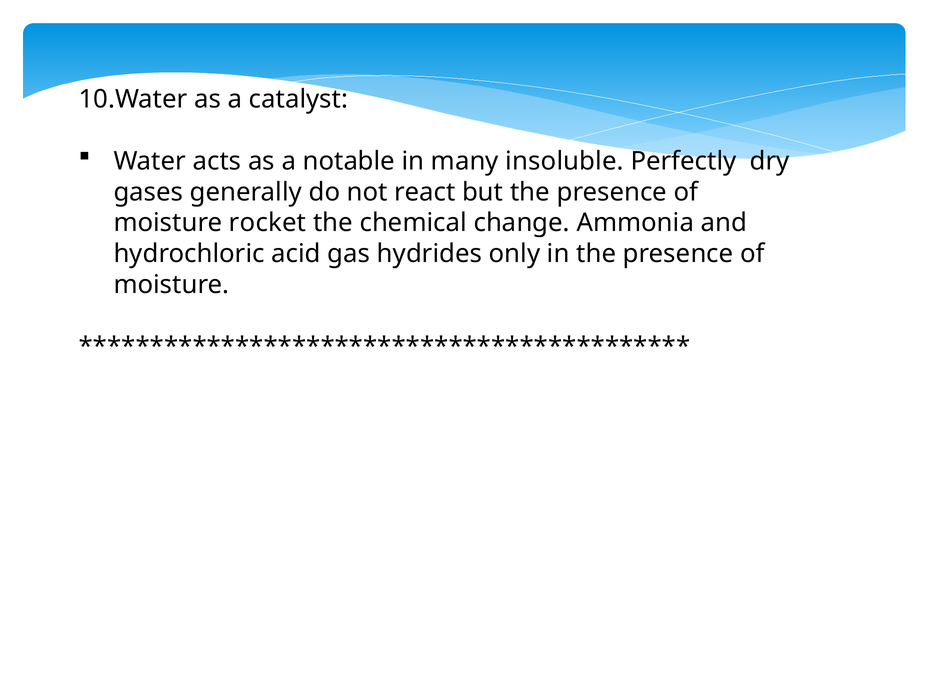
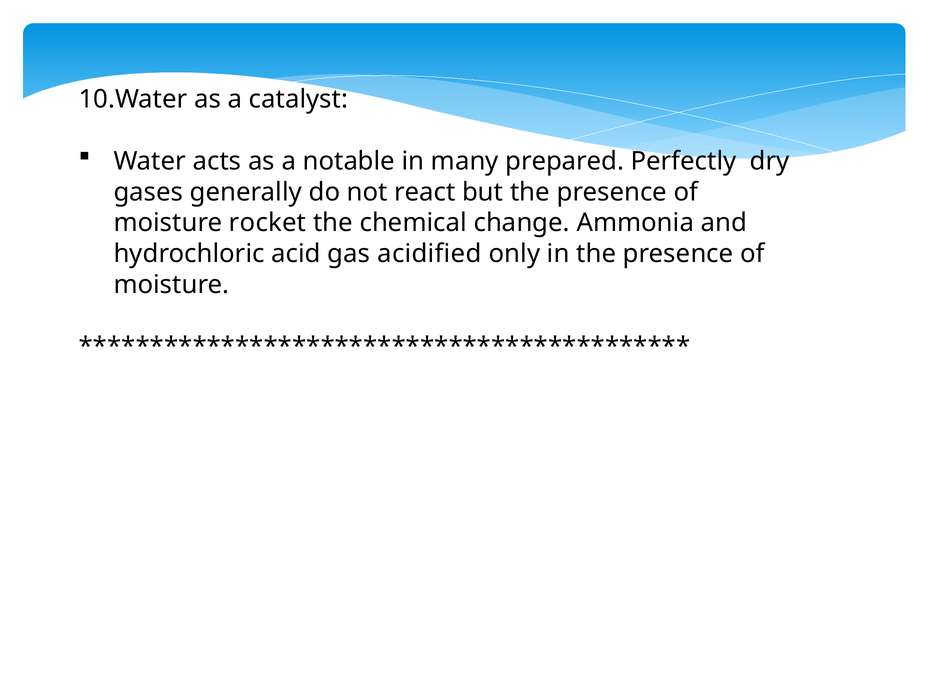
insoluble: insoluble -> prepared (565, 161)
hydrides: hydrides -> acidified (429, 254)
